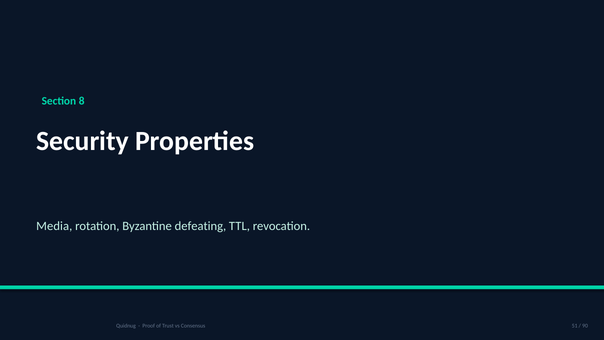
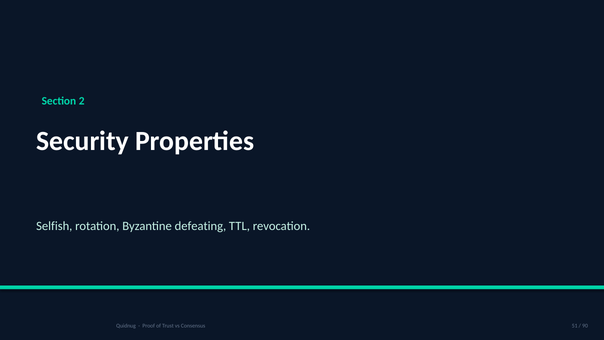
8: 8 -> 2 (82, 101)
Media: Media -> Selfish (54, 226)
